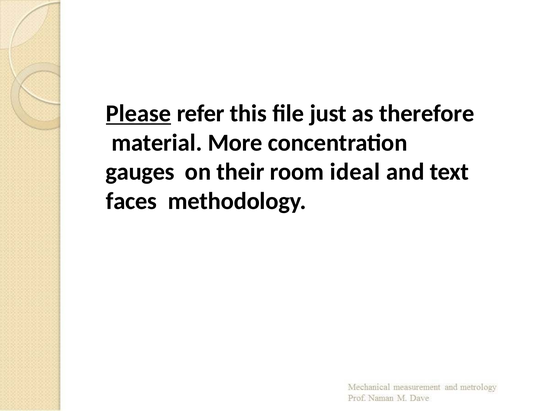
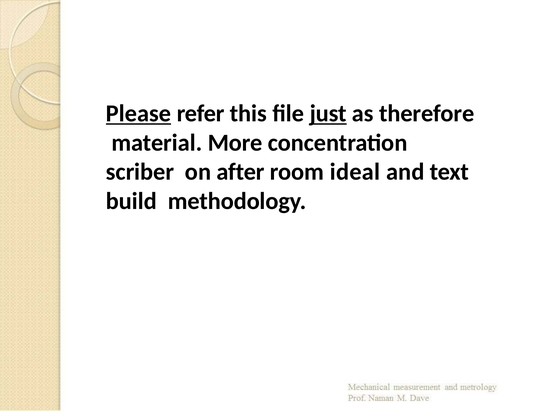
just underline: none -> present (328, 113)
gauges: gauges -> scriber (140, 172)
their: their -> after (241, 172)
faces: faces -> build (131, 201)
